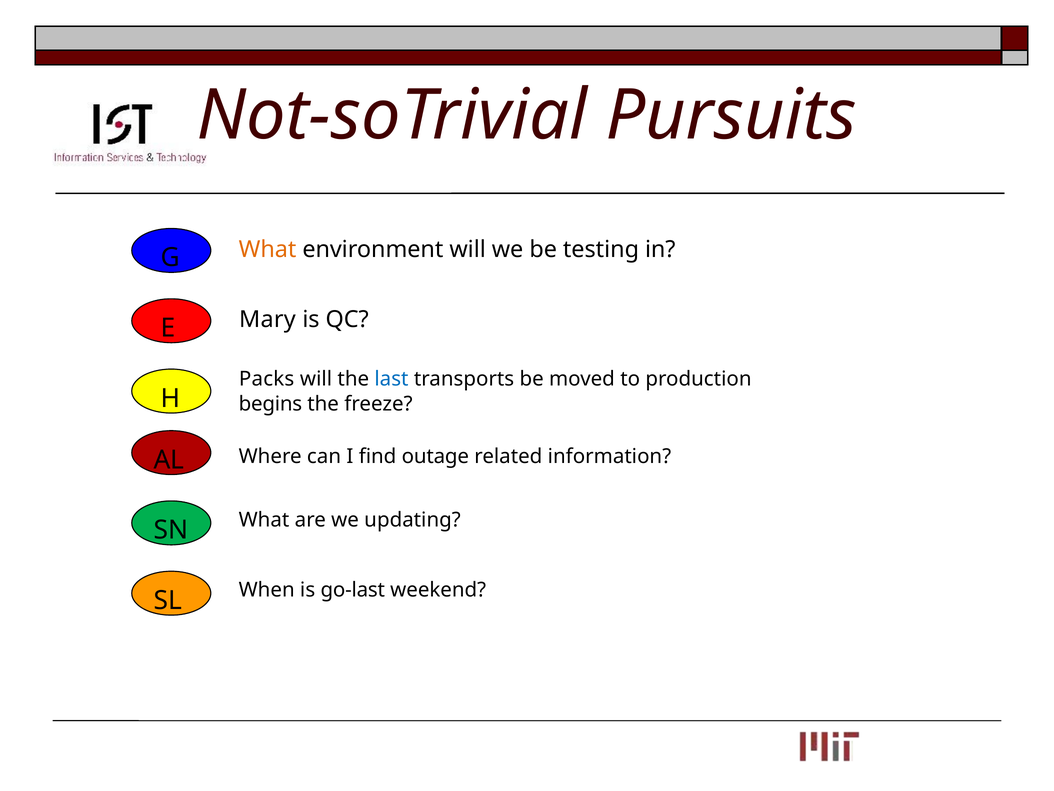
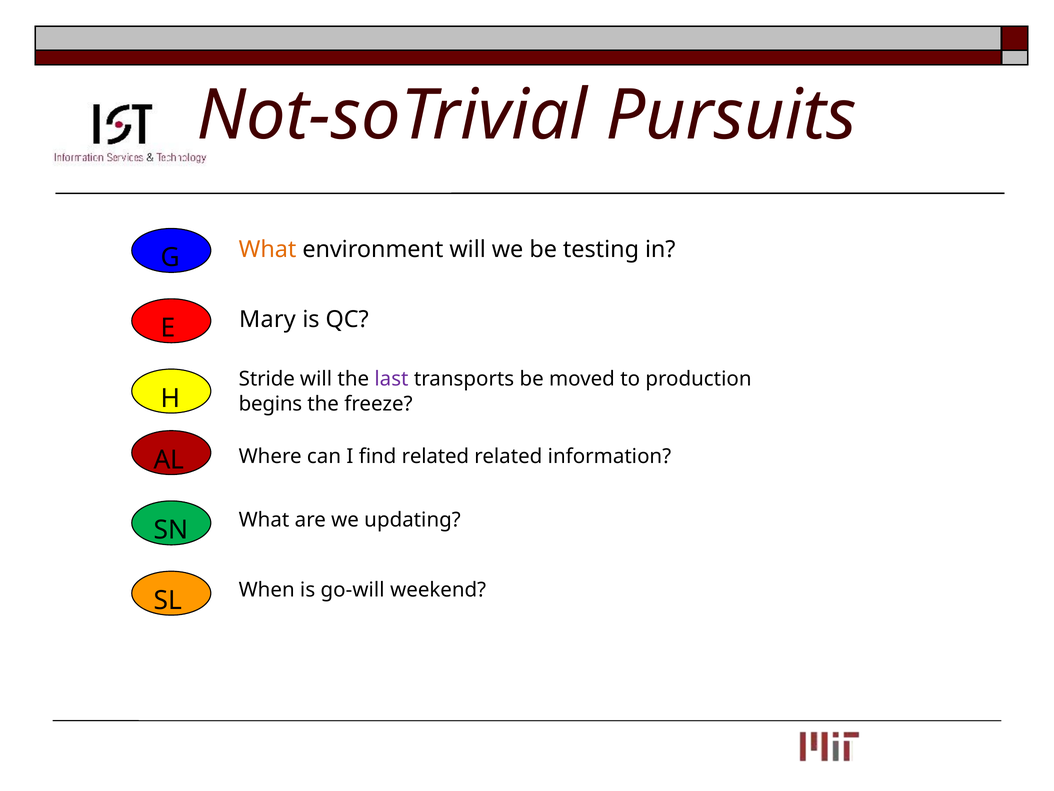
Packs: Packs -> Stride (267, 379)
last colour: blue -> purple (391, 379)
find outage: outage -> related (435, 456)
go-last: go-last -> go-will (353, 590)
